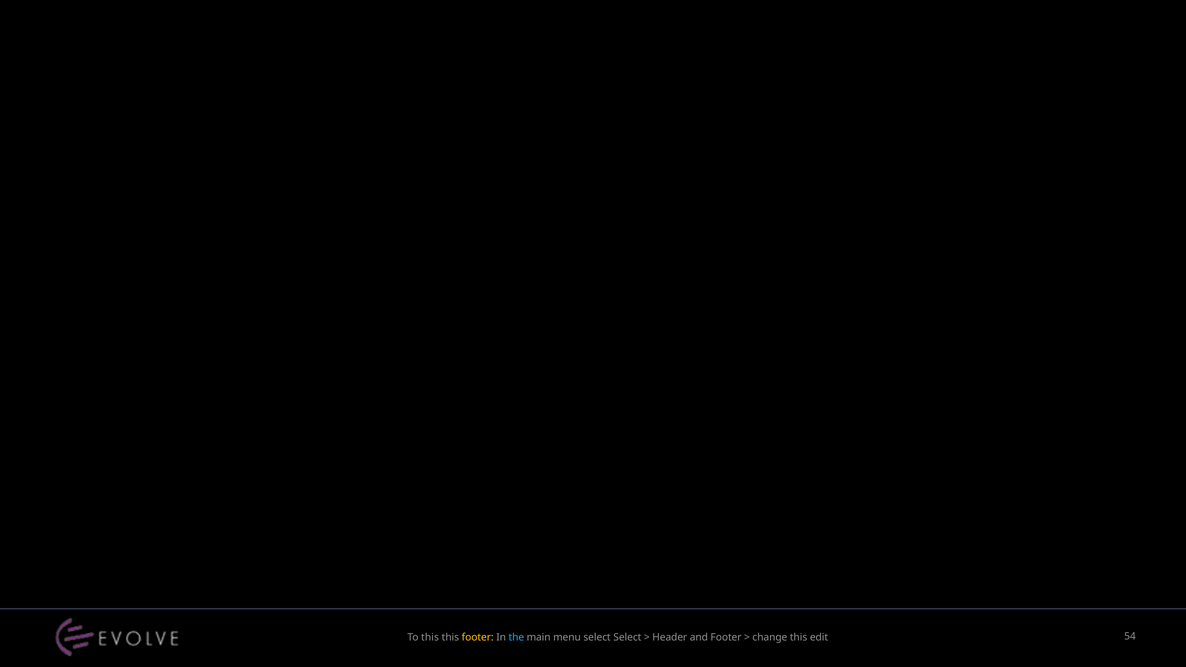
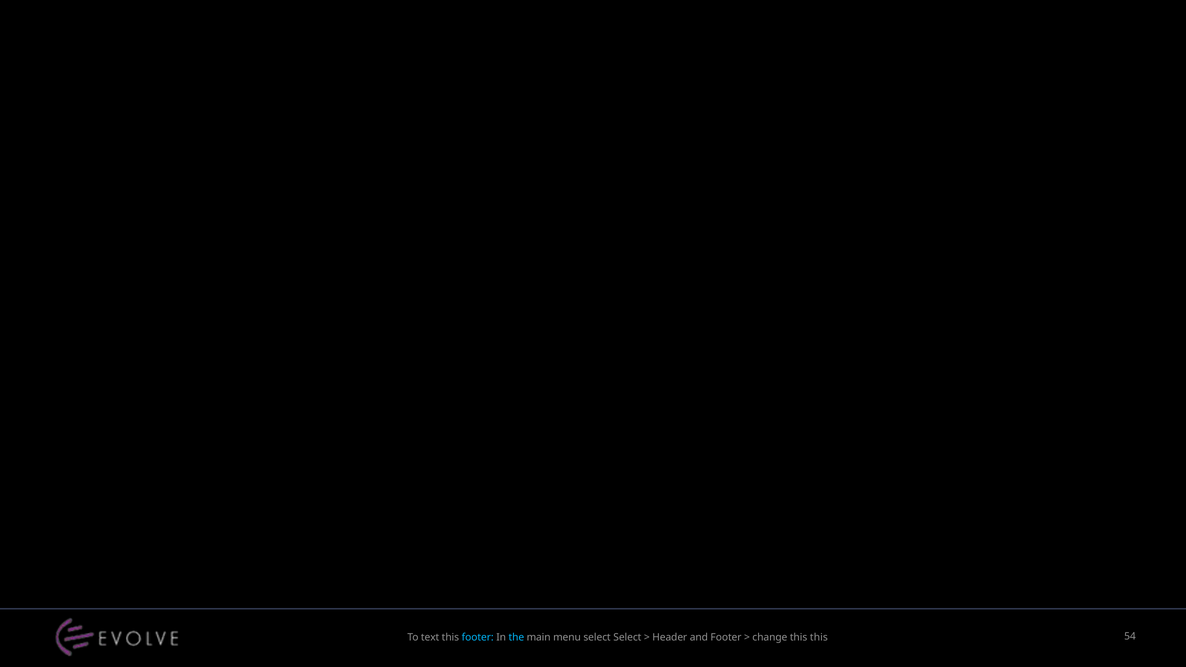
To this: this -> text (430, 637)
footer colour: yellow -> light blue (478, 637)
this edit: edit -> this (819, 637)
